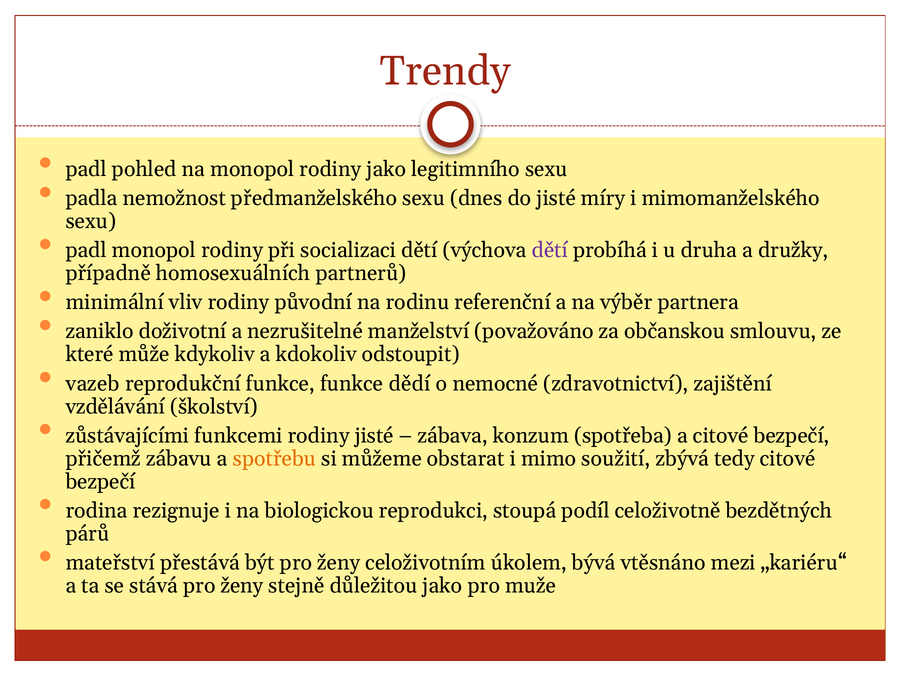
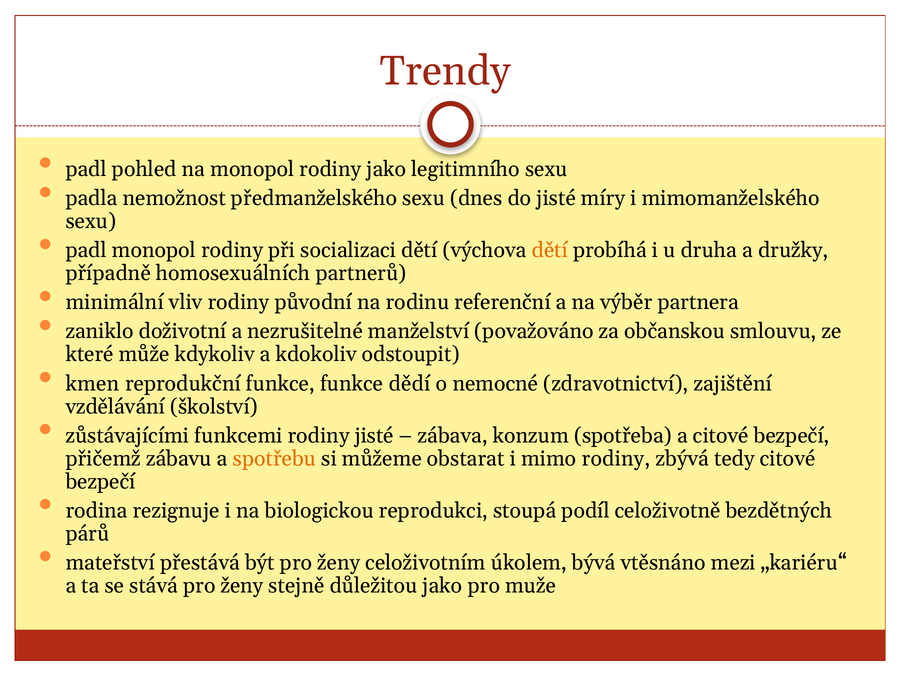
dětí colour: purple -> orange (550, 250)
vazeb: vazeb -> kmen (93, 383)
mimo soužití: soužití -> rodiny (616, 458)
